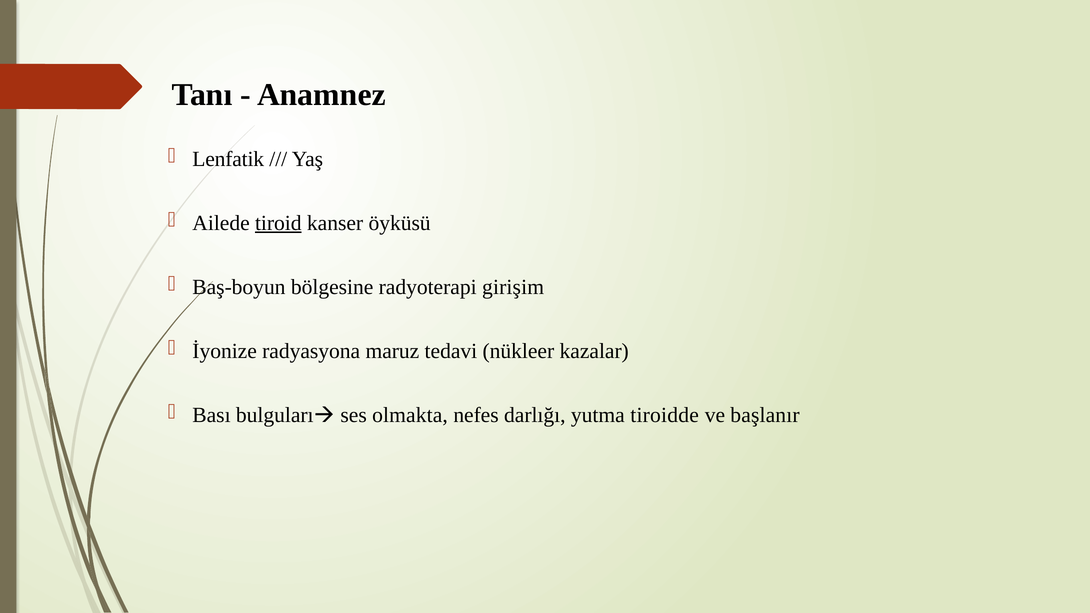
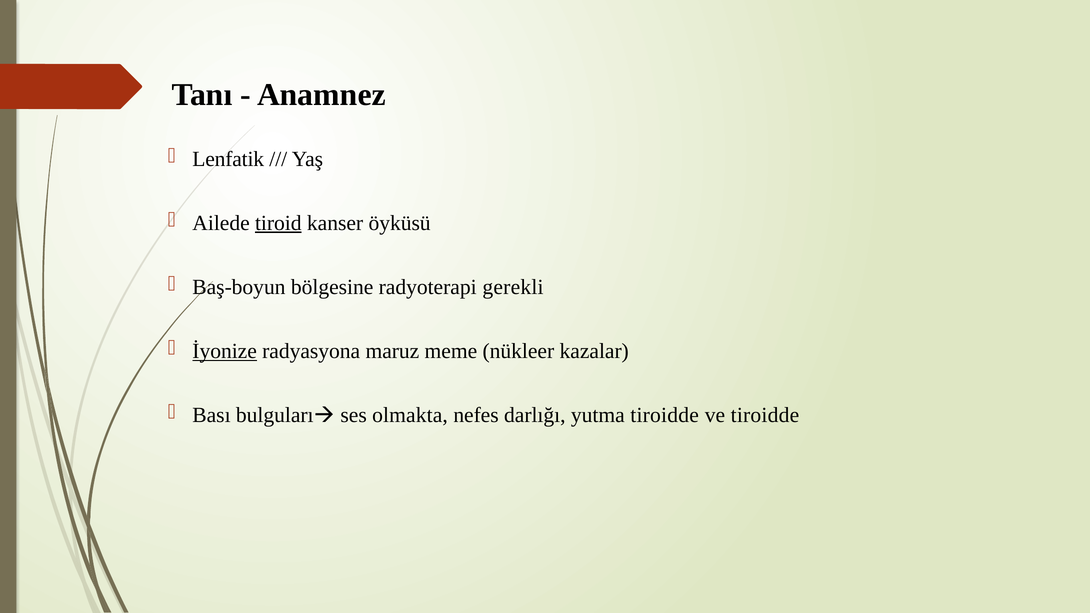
girişim: girişim -> gerekli (513, 287)
İyonize underline: none -> present (225, 351)
tedavi: tedavi -> meme (451, 351)
ve başlanır: başlanır -> tiroidde (765, 415)
